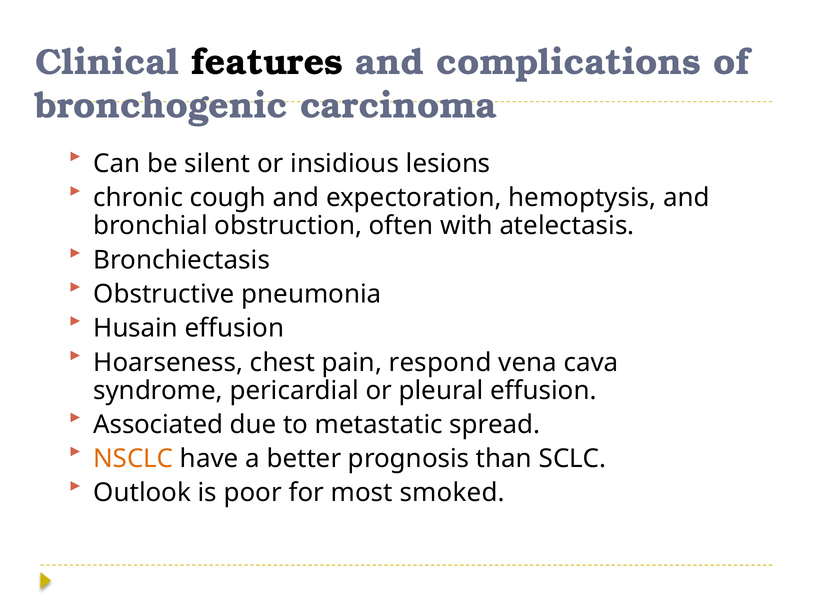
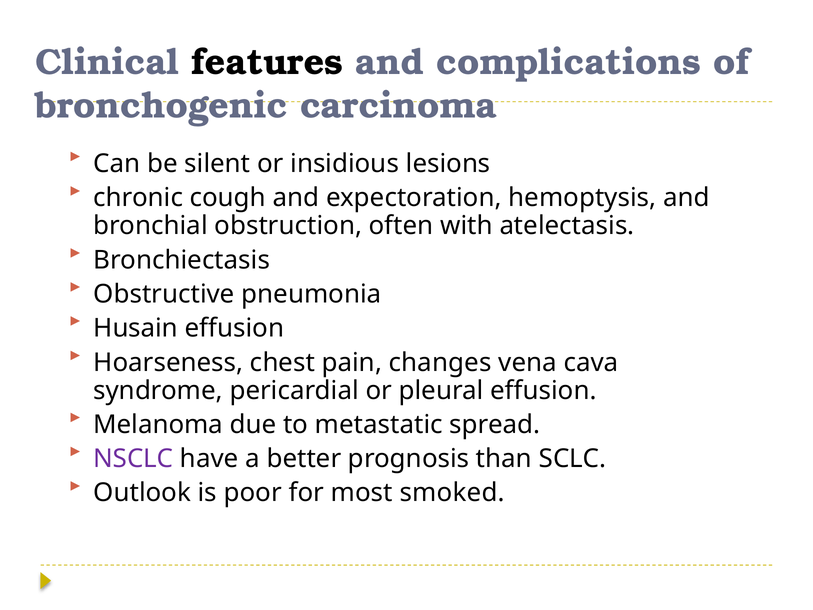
respond: respond -> changes (440, 362)
Associated: Associated -> Melanoma (158, 424)
NSCLC colour: orange -> purple (133, 459)
